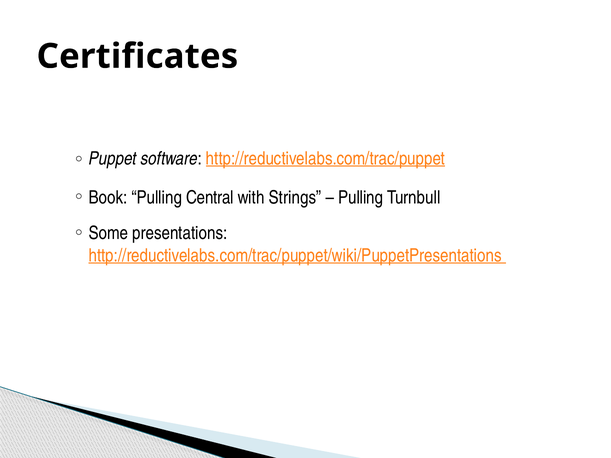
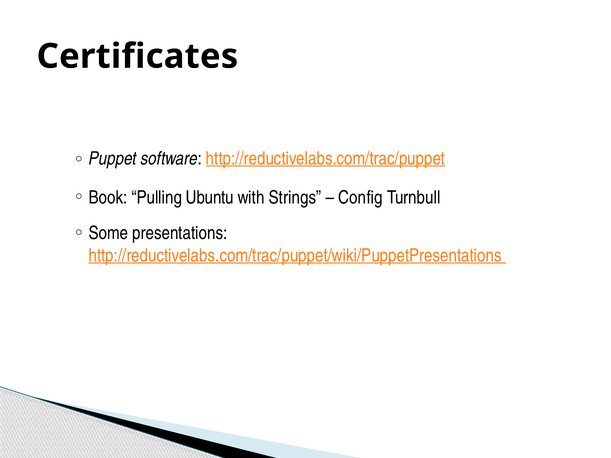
Central: Central -> Ubuntu (210, 198)
Pulling: Pulling -> Config (361, 198)
